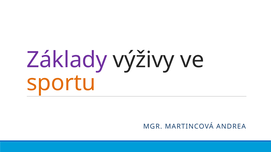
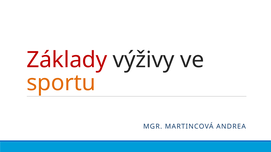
Základy colour: purple -> red (67, 60)
